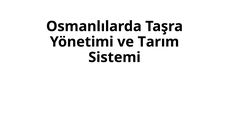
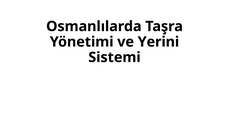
Tarım: Tarım -> Yerini (158, 42)
